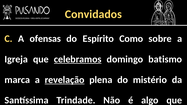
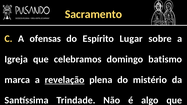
Convidados: Convidados -> Sacramento (93, 14)
Como: Como -> Lugar (131, 39)
celebramos underline: present -> none (78, 59)
